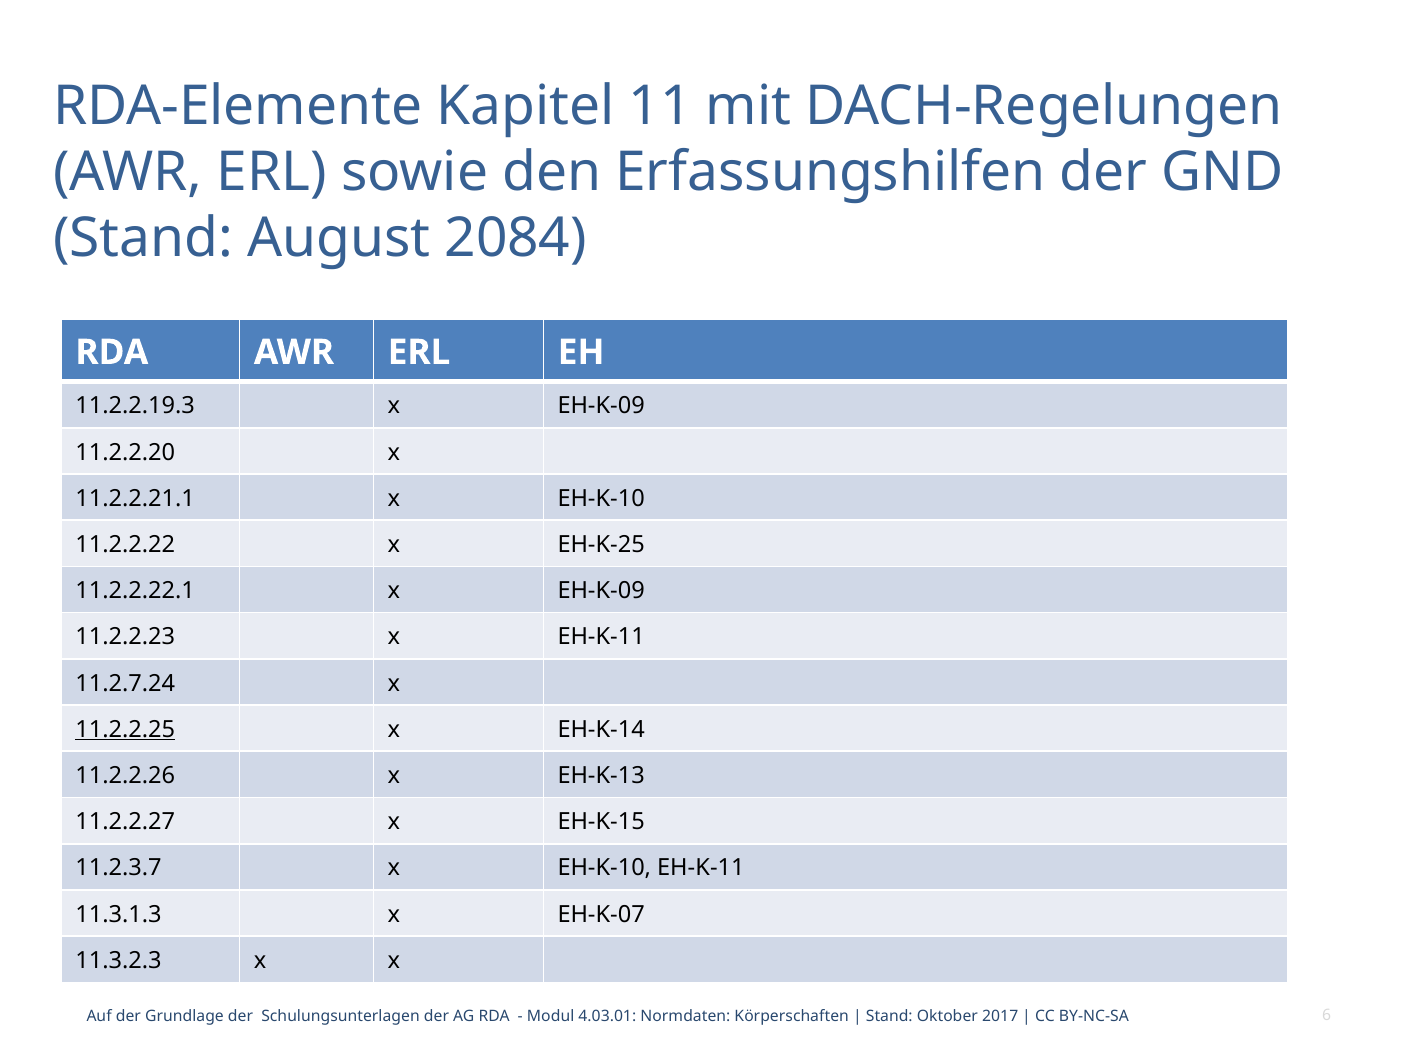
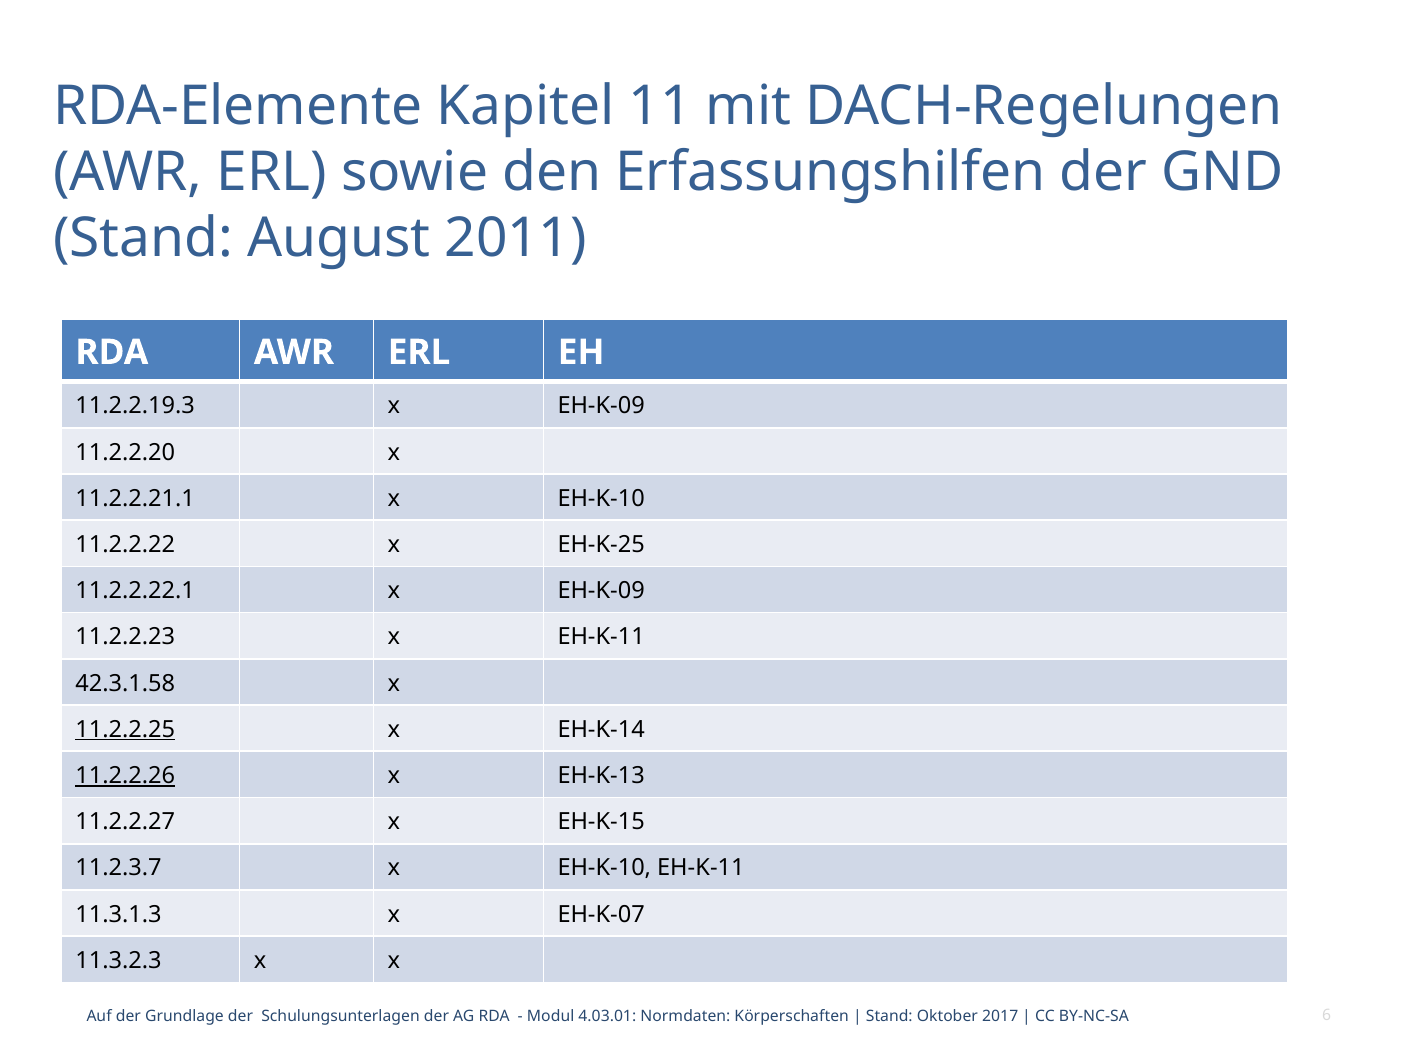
2084: 2084 -> 2011 (516, 238)
11.2.7.24: 11.2.7.24 -> 42.3.1.58 (125, 683)
11.2.2.26 underline: none -> present (125, 776)
